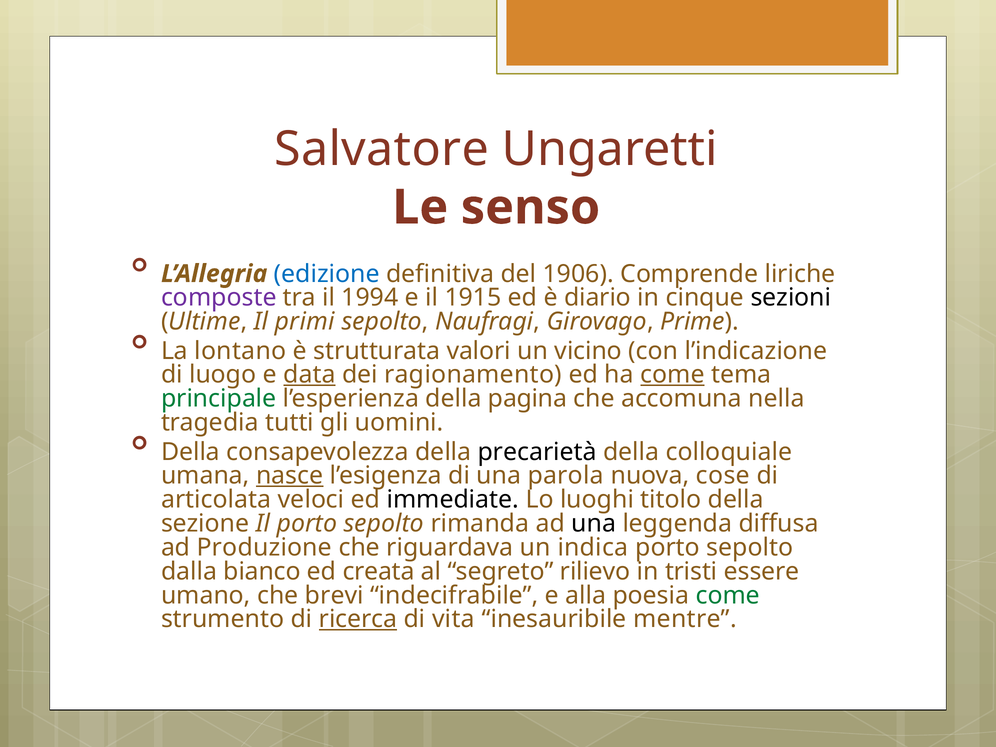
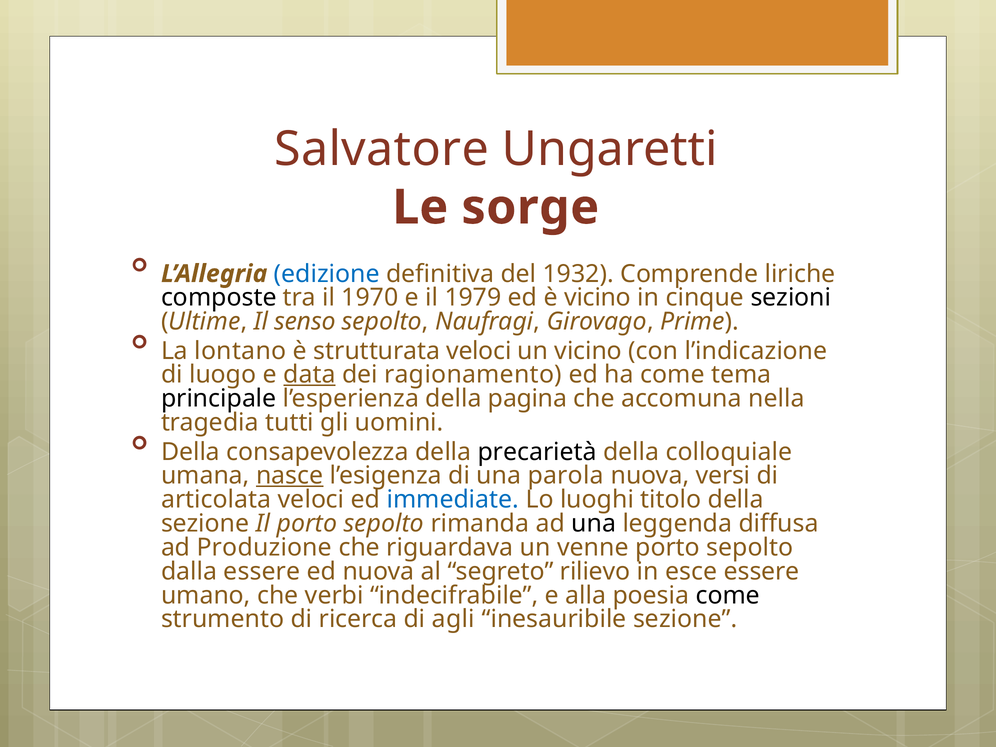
senso: senso -> sorge (530, 207)
1906: 1906 -> 1932 (578, 274)
composte colour: purple -> black (219, 298)
1994: 1994 -> 1970 (370, 298)
1915: 1915 -> 1979 (473, 298)
è diario: diario -> vicino (598, 298)
primi: primi -> senso (305, 322)
strutturata valori: valori -> veloci (479, 351)
come underline: present -> none (672, 375)
principale colour: green -> black (219, 399)
cose: cose -> versi (723, 476)
immediate colour: black -> blue (453, 500)
indica: indica -> venne (593, 548)
dalla bianco: bianco -> essere (262, 571)
ed creata: creata -> nuova (379, 571)
tristi: tristi -> esce (691, 571)
brevi: brevi -> verbi (334, 595)
come colour: green -> black (728, 595)
ricerca underline: present -> none (358, 619)
vita: vita -> agli (453, 619)
inesauribile mentre: mentre -> sezione (685, 619)
